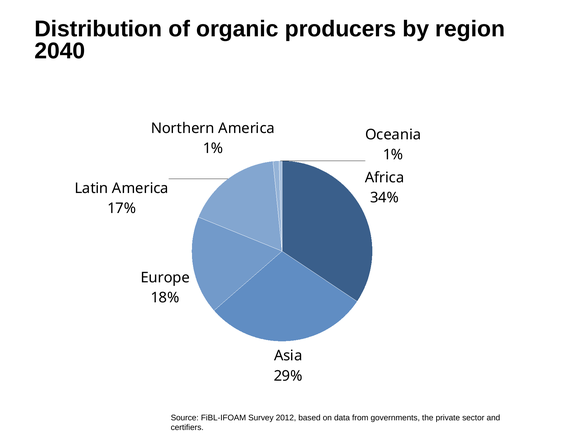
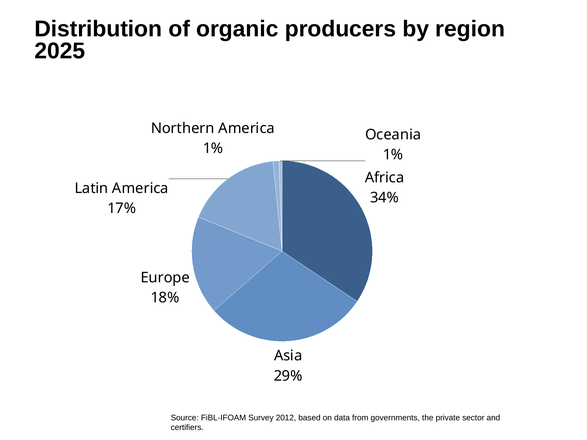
2040: 2040 -> 2025 (60, 51)
